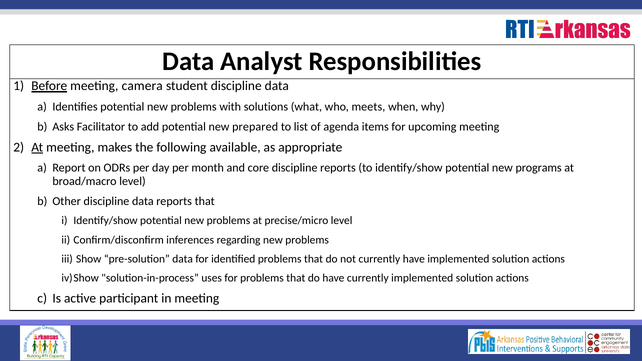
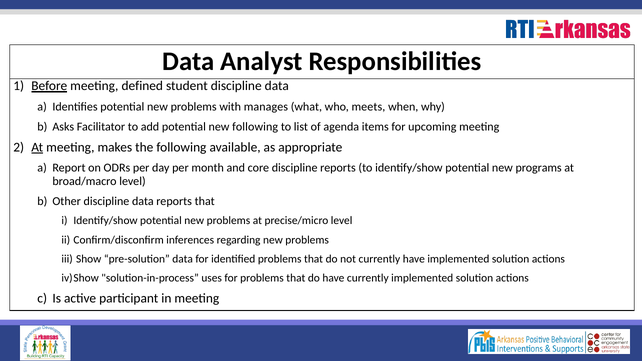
camera: camera -> defined (142, 86)
solutions: solutions -> manages (266, 107)
new prepared: prepared -> following (255, 127)
